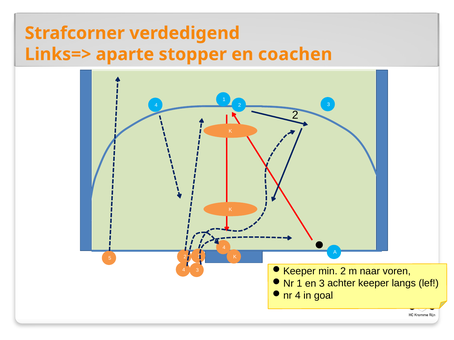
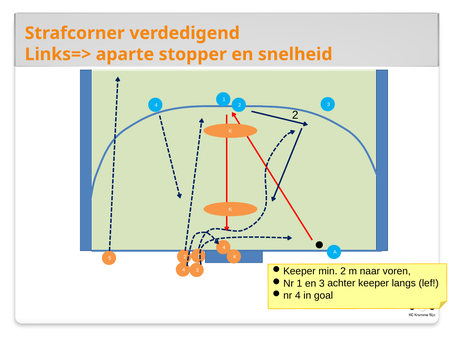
coachen: coachen -> snelheid (295, 54)
